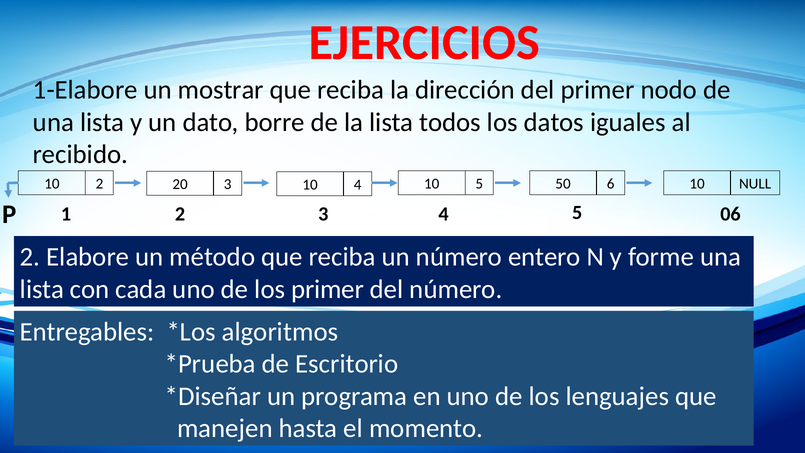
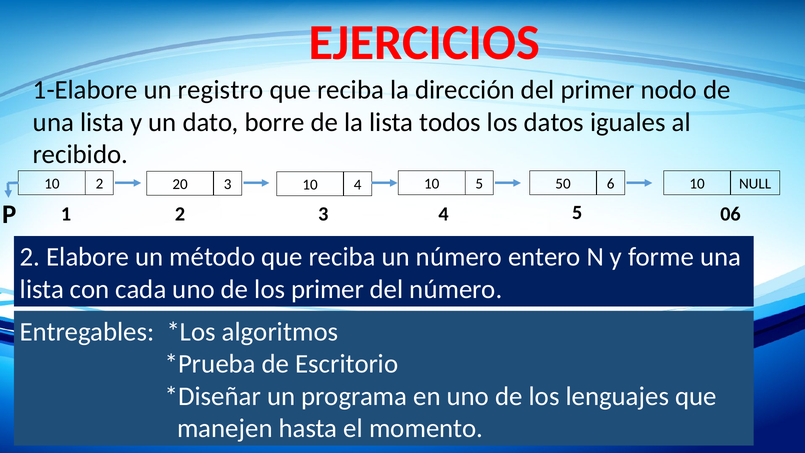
mostrar: mostrar -> registro (221, 90)
